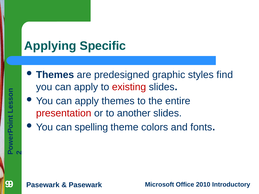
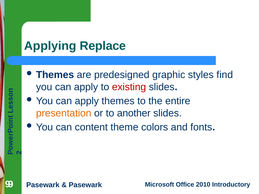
Specific: Specific -> Replace (103, 46)
presentation colour: red -> orange (64, 113)
spelling: spelling -> content (91, 127)
